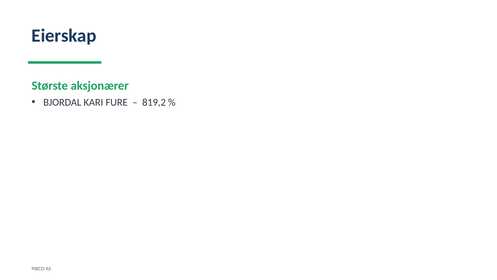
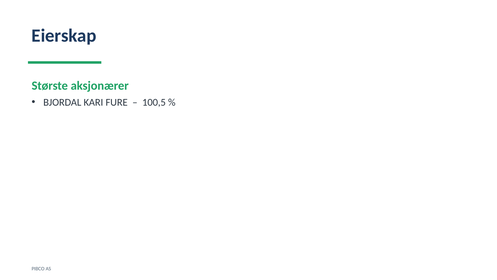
819,2: 819,2 -> 100,5 (154, 102)
